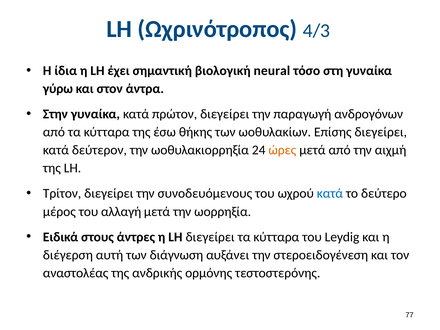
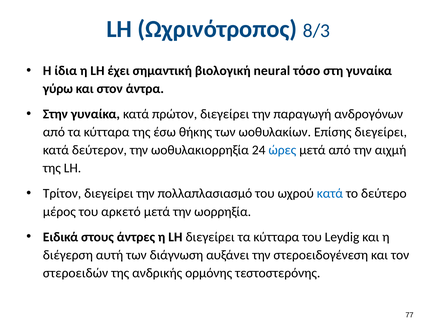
4/3: 4/3 -> 8/3 (316, 31)
ώρες colour: orange -> blue (282, 150)
συνοδευόμενους: συνοδευόμενους -> πολλαπλασιασμό (205, 194)
αλλαγή: αλλαγή -> αρκετό (121, 212)
αναστολέας: αναστολέας -> στεροειδών (76, 273)
